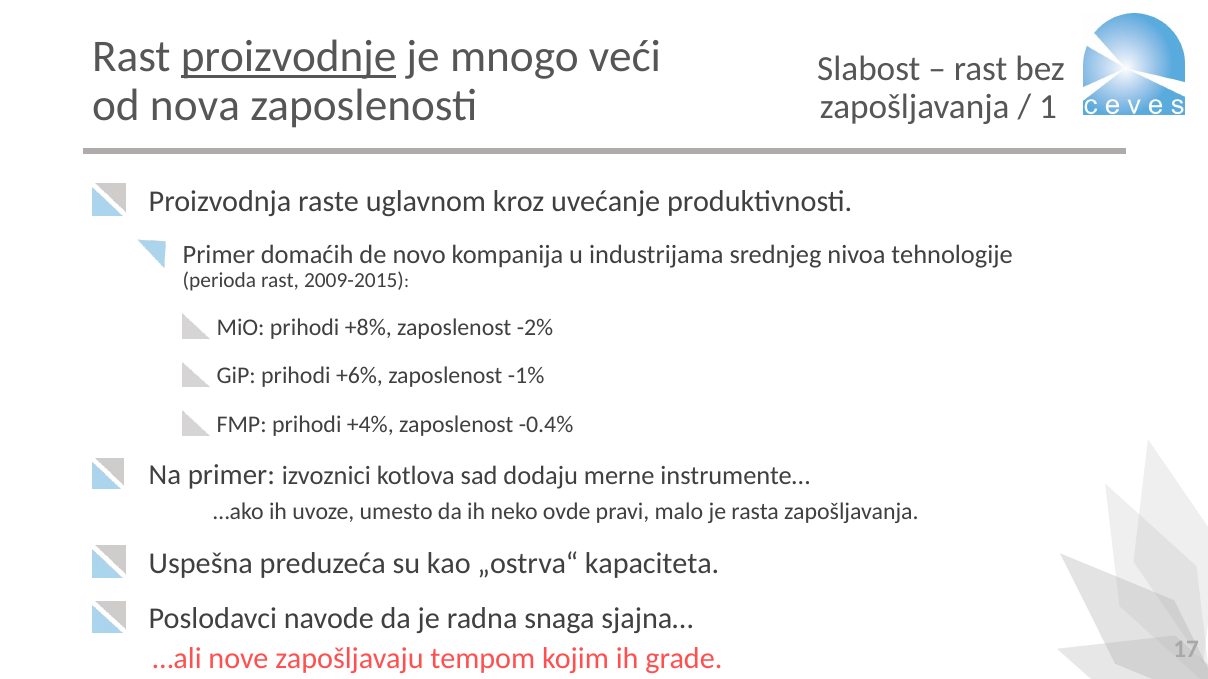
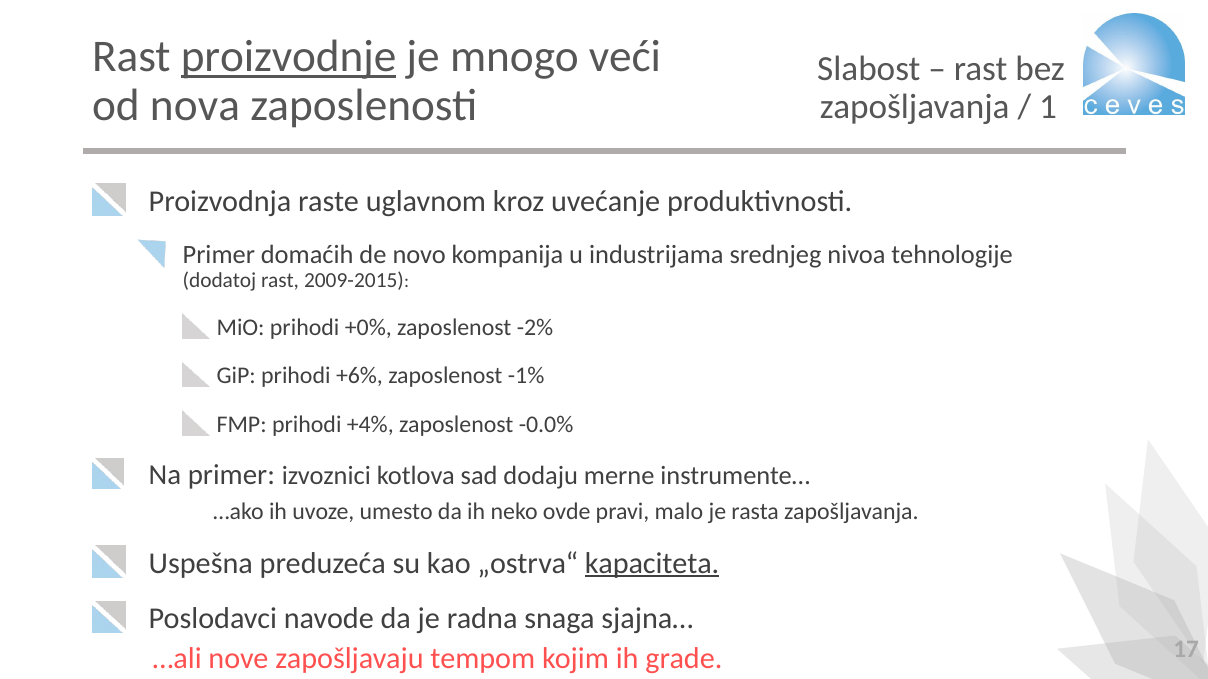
perioda: perioda -> dodatoj (219, 281)
+8%: +8% -> +0% (368, 328)
-0.4%: -0.4% -> -0.0% (546, 425)
kapaciteta underline: none -> present (652, 564)
